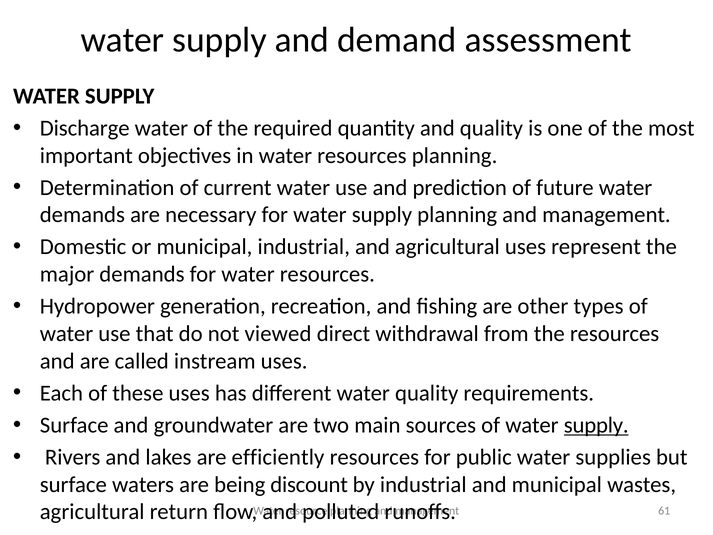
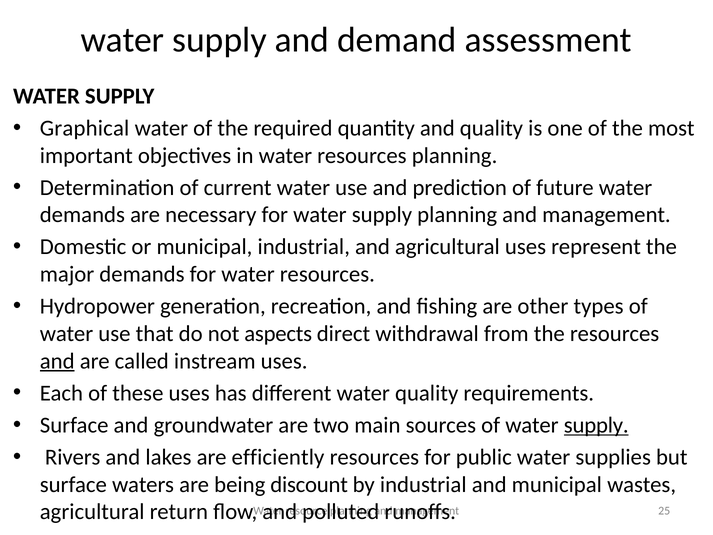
Discharge: Discharge -> Graphical (85, 128)
viewed: viewed -> aspects (278, 334)
and underline: none -> present (57, 361)
61: 61 -> 25 (664, 511)
